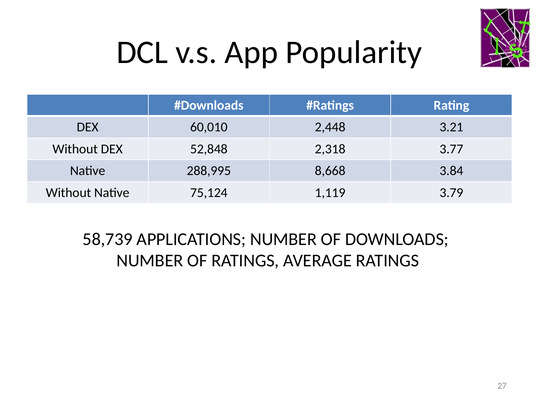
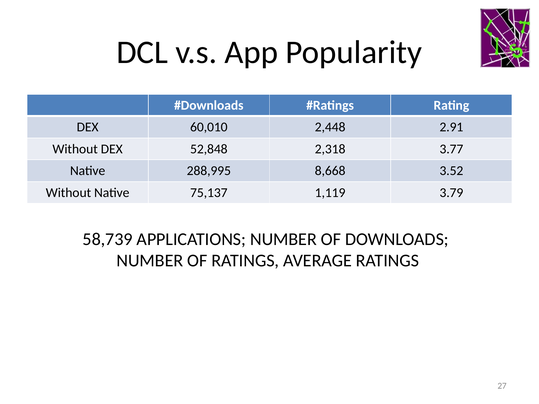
3.21: 3.21 -> 2.91 (451, 127)
3.84: 3.84 -> 3.52 (451, 171)
75,124: 75,124 -> 75,137 (209, 193)
